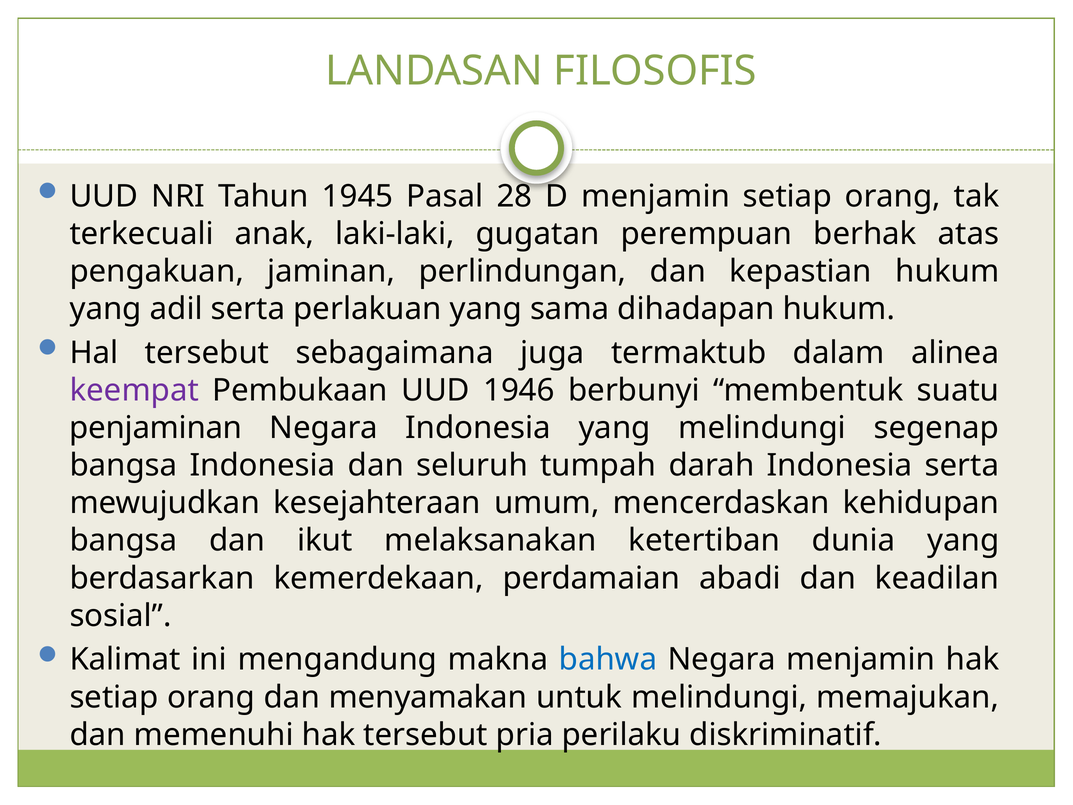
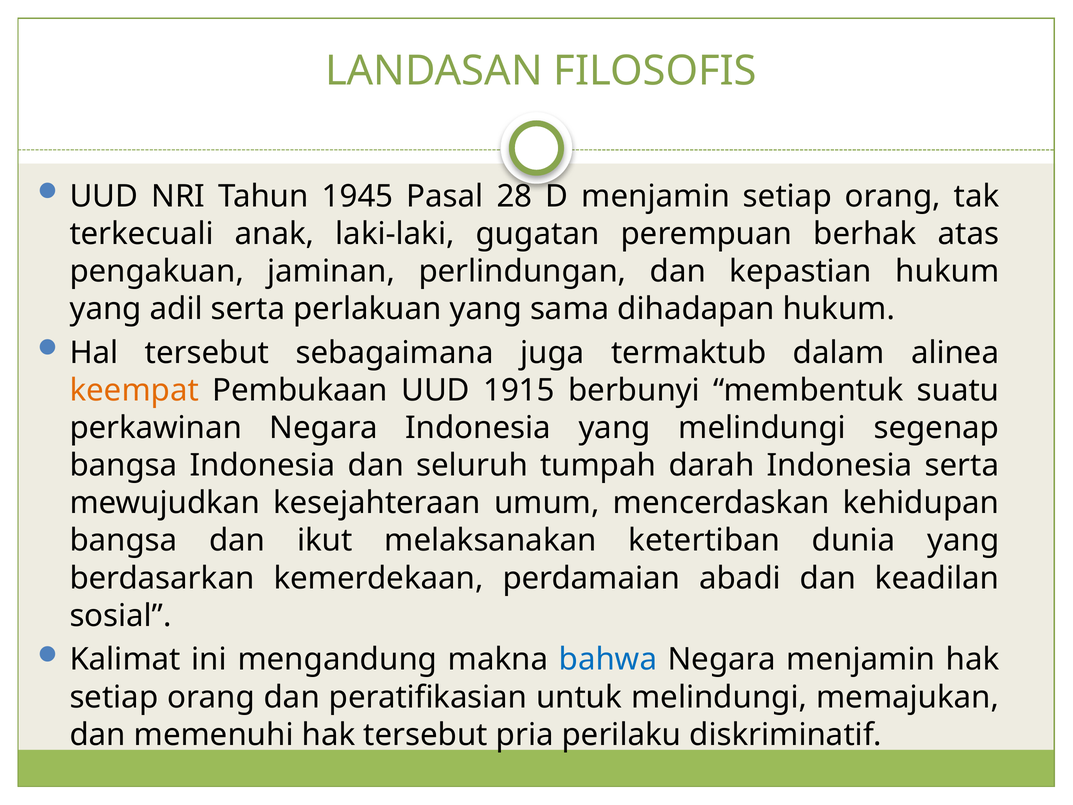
keempat colour: purple -> orange (134, 390)
1946: 1946 -> 1915 (519, 390)
penjaminan: penjaminan -> perkawinan (156, 428)
menyamakan: menyamakan -> peratifikasian (428, 697)
